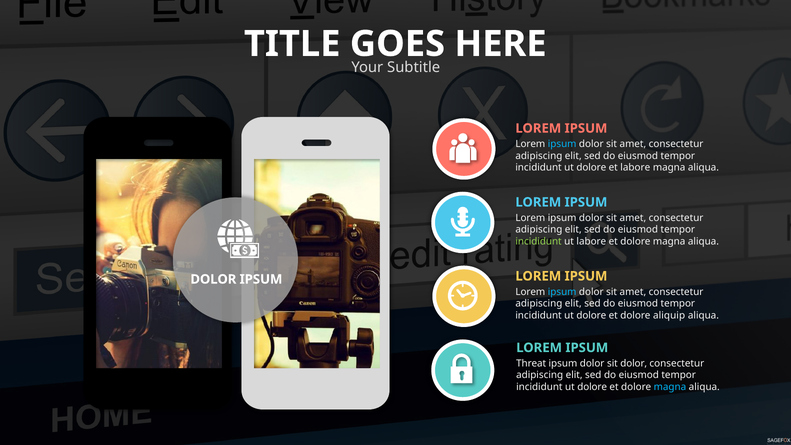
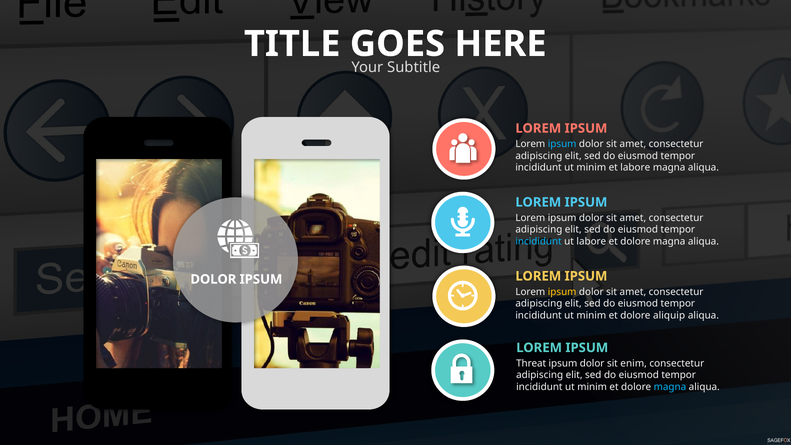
dolore: dolore -> minim (591, 168)
incididunt colour: light green -> light blue (539, 242)
ipsum colour: light blue -> yellow (562, 292)
dolore: dolore -> minim (591, 315)
sit dolor: dolor -> enim (634, 363)
dolore: dolore -> minim (592, 387)
